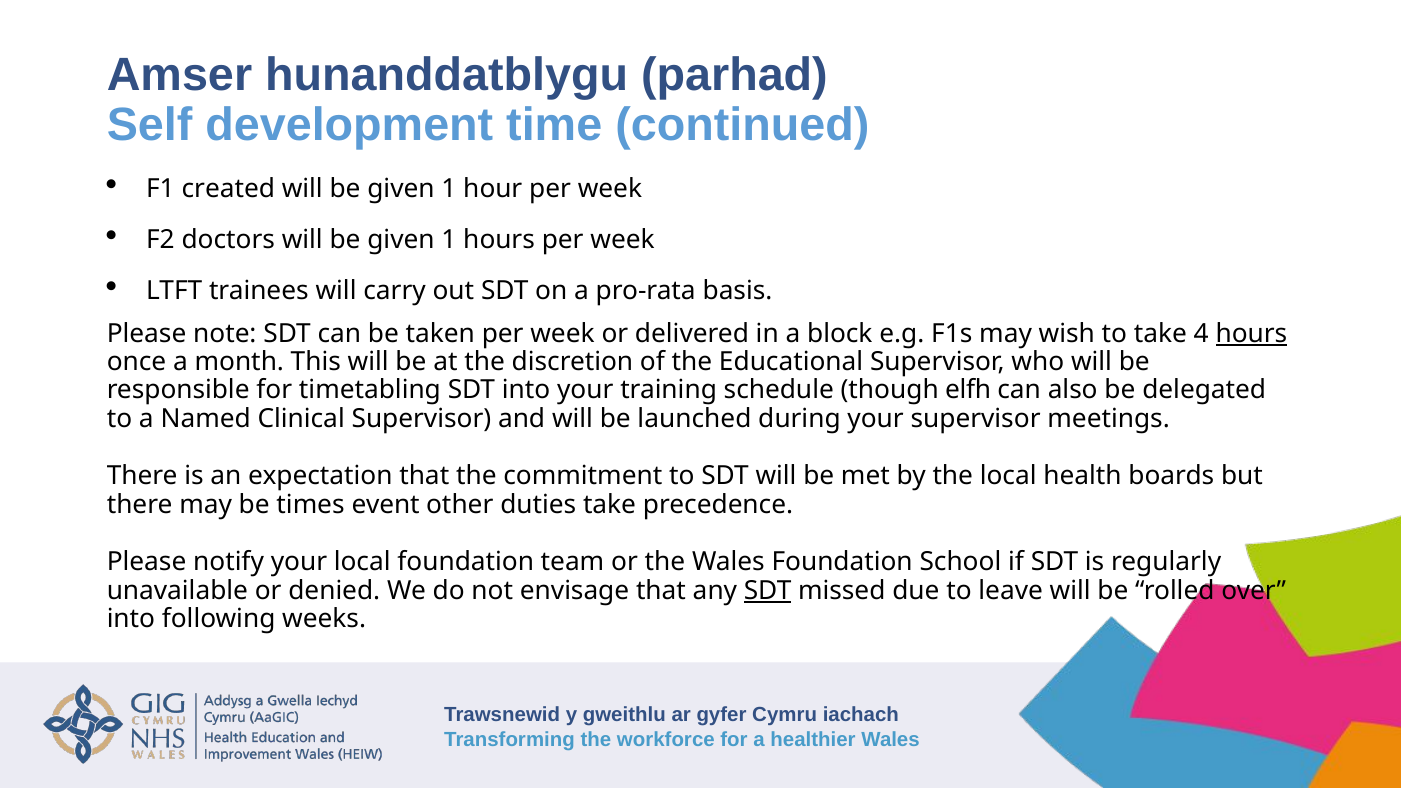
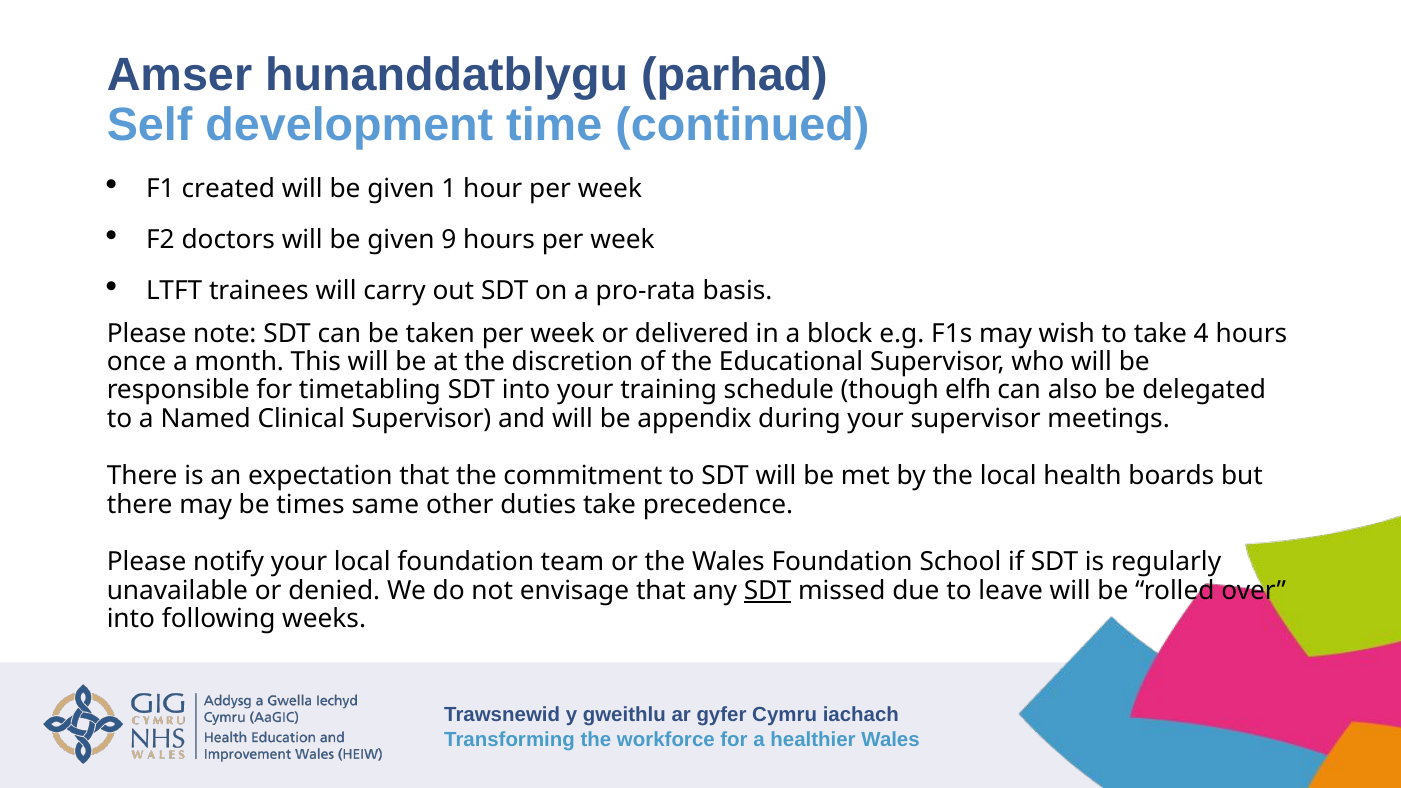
1: 1 -> 9 (449, 240)
hours underline: present -> none (1251, 334)
launched: launched -> appendix (695, 419)
event: event -> same (385, 505)
